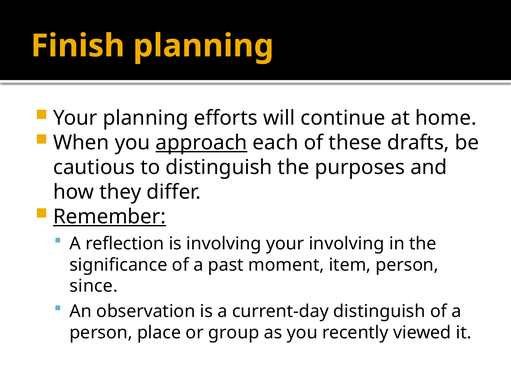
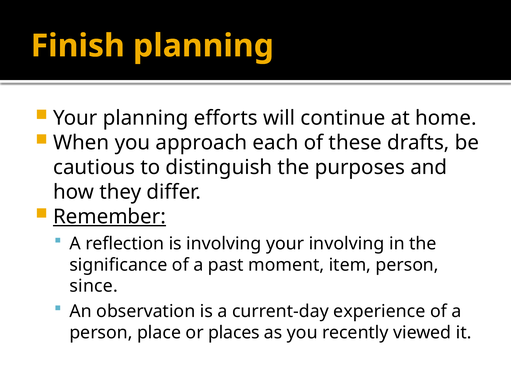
approach underline: present -> none (201, 143)
current-day distinguish: distinguish -> experience (379, 312)
group: group -> places (234, 333)
